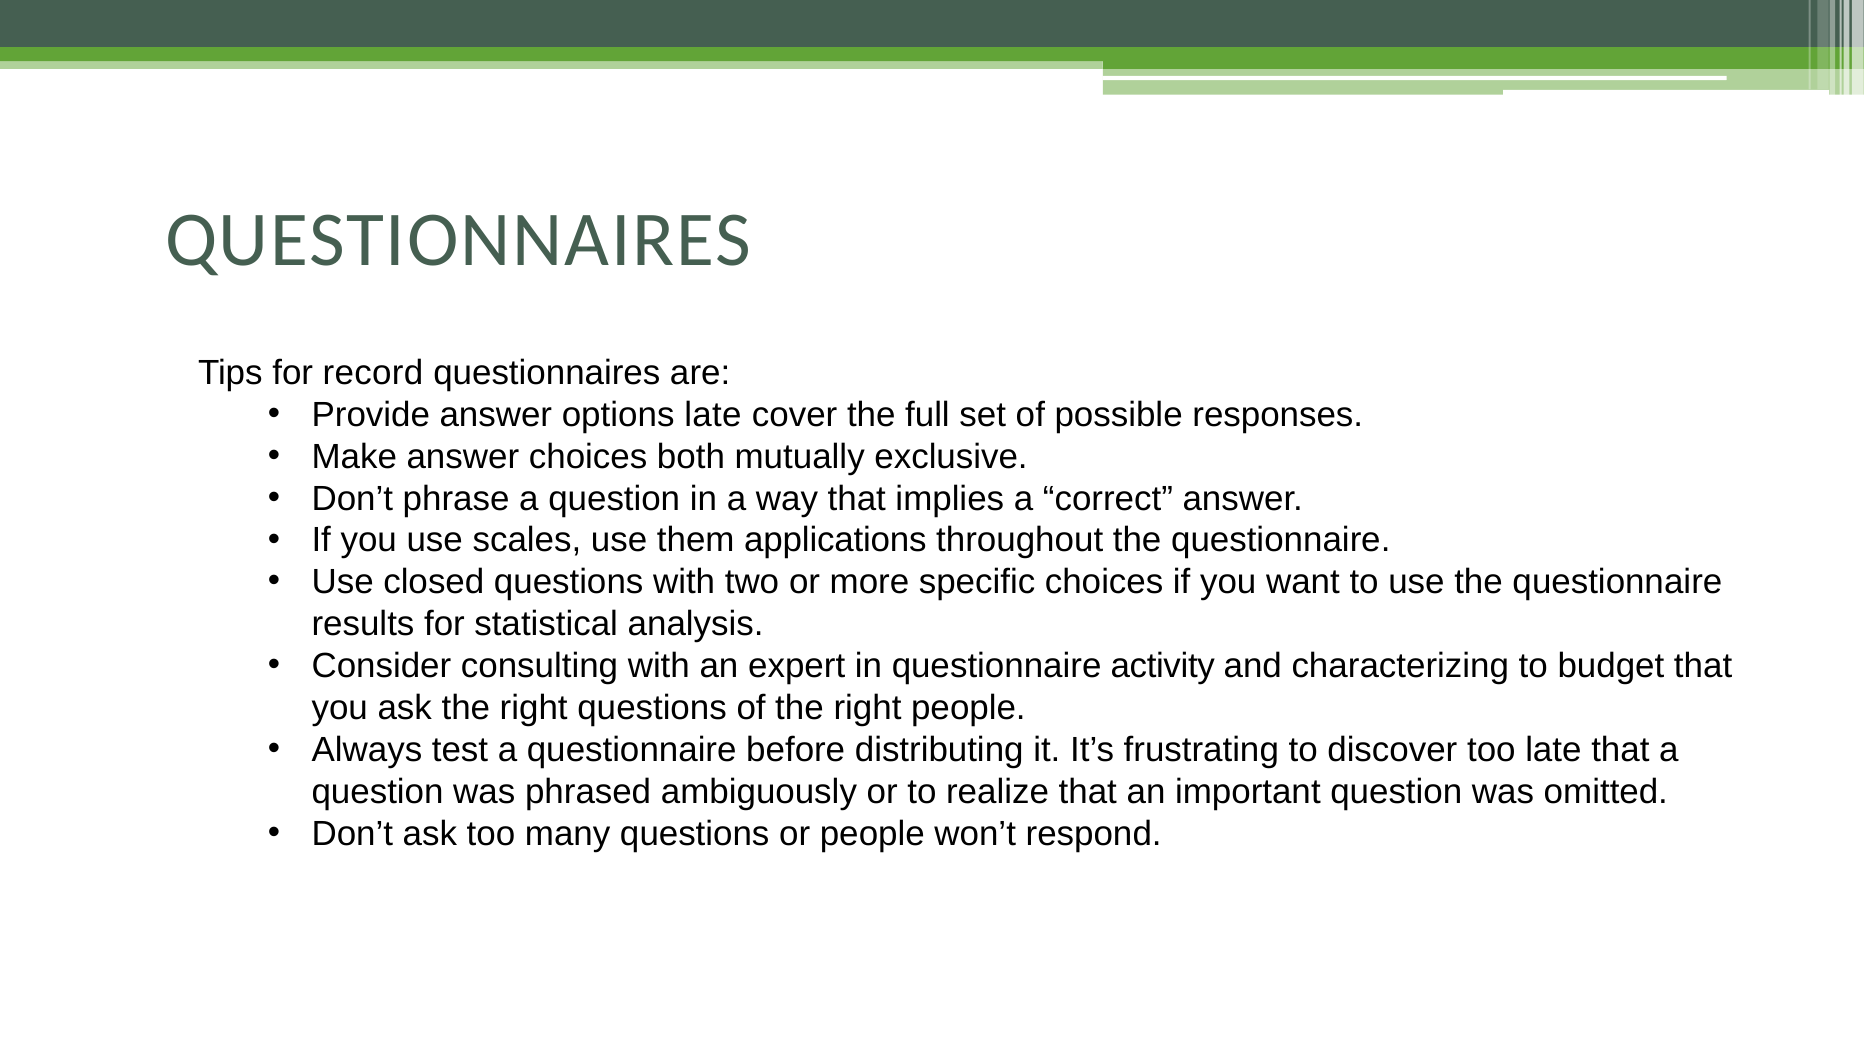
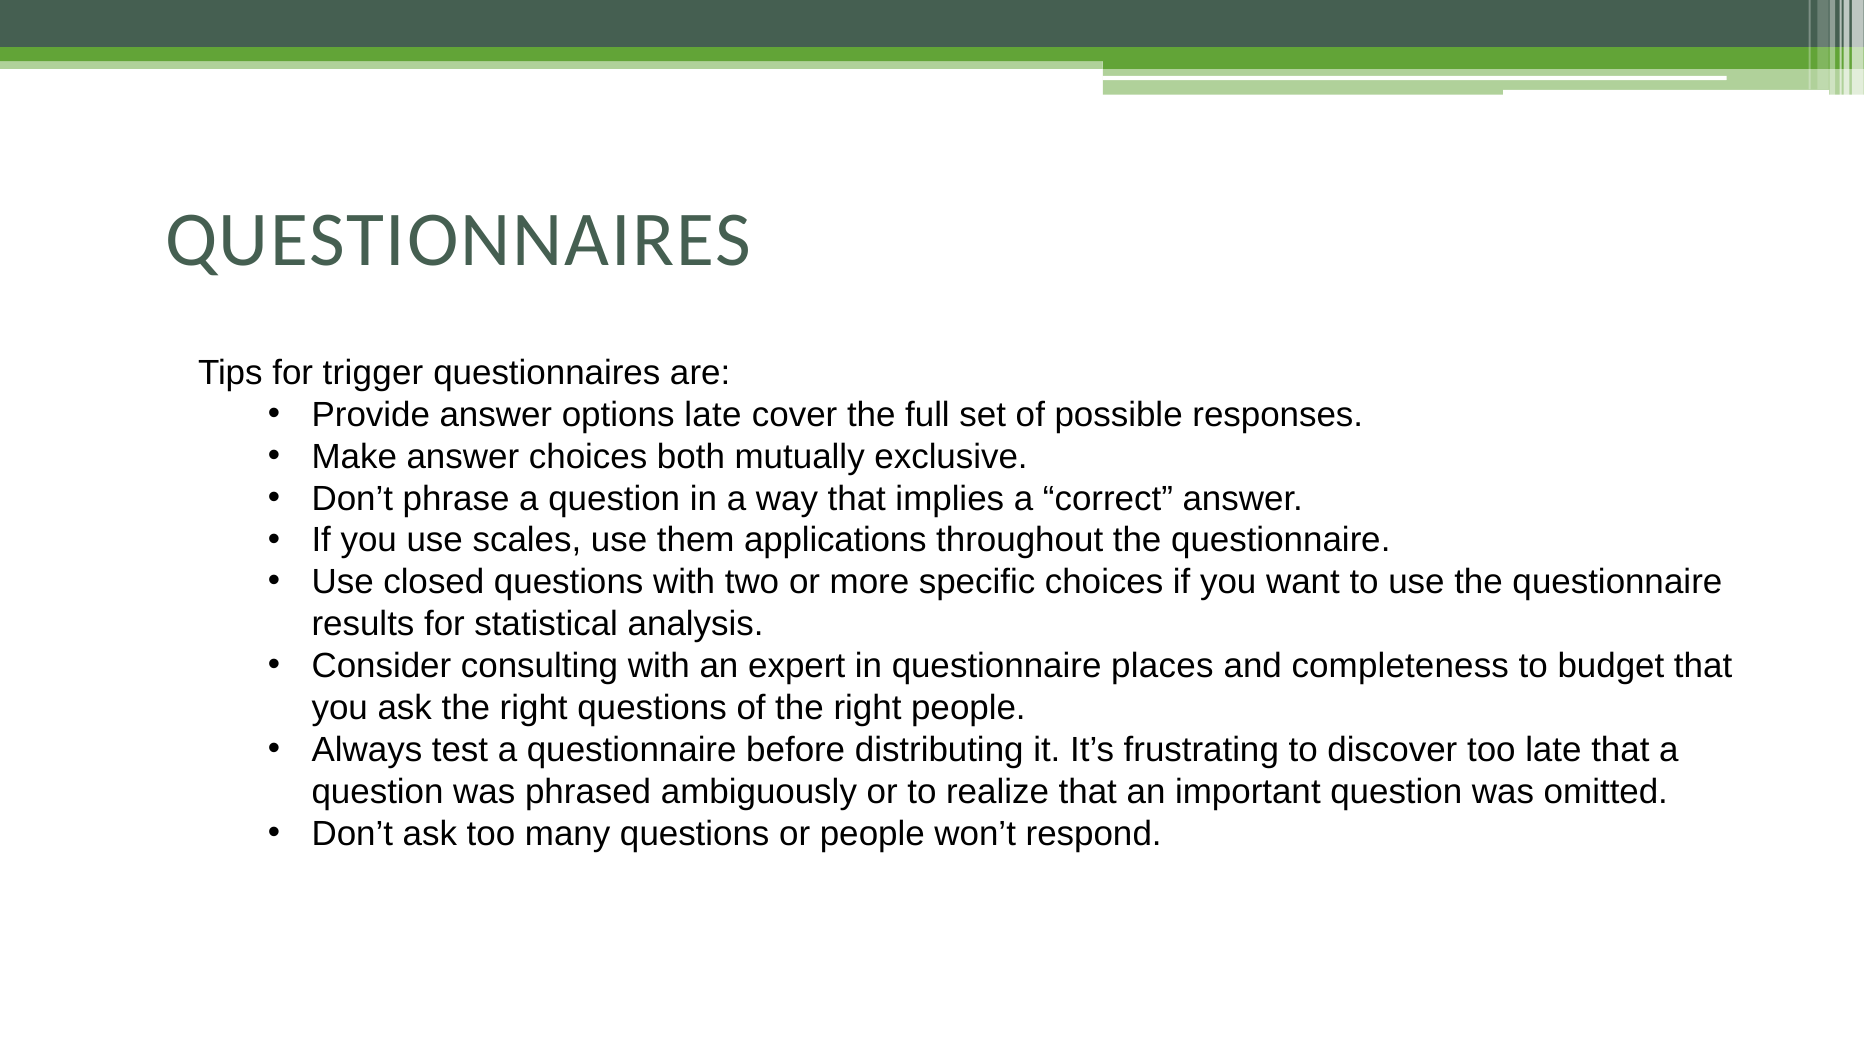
record: record -> trigger (373, 373)
activity: activity -> places (1162, 666)
characterizing: characterizing -> completeness (1400, 666)
